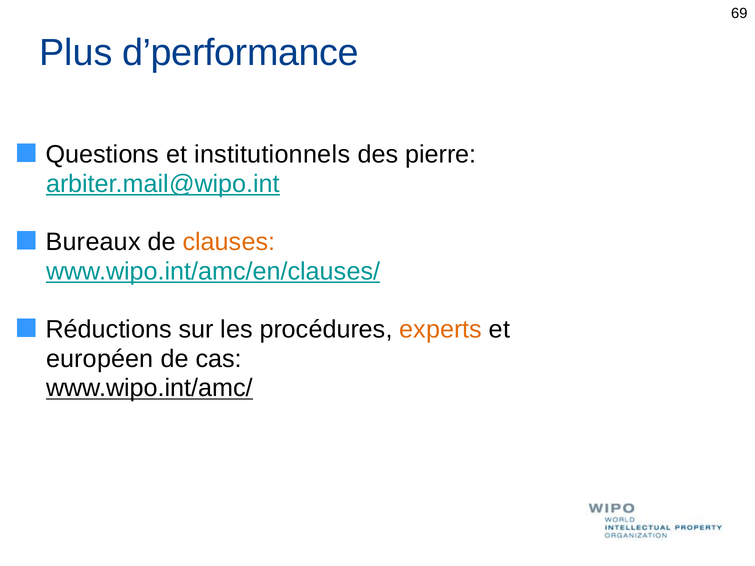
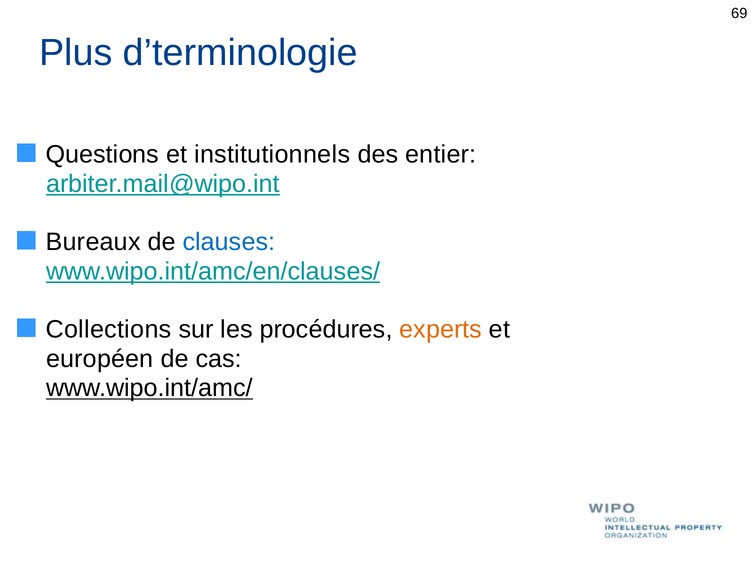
d’performance: d’performance -> d’terminologie (240, 53)
pierre: pierre -> entier (441, 155)
clauses colour: orange -> blue (229, 242)
Réductions: Réductions -> Collections (109, 330)
